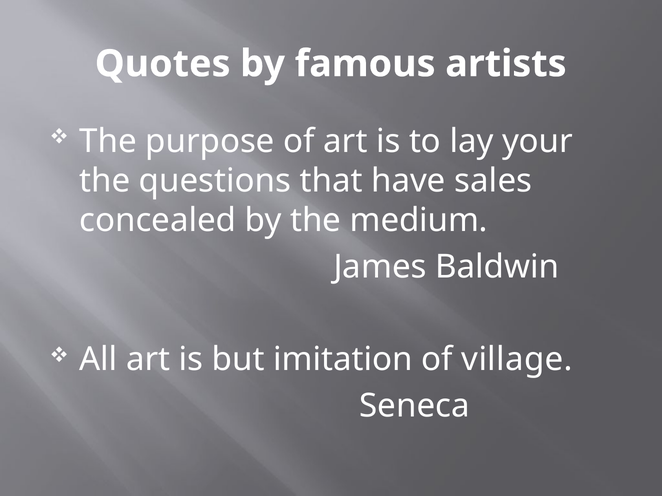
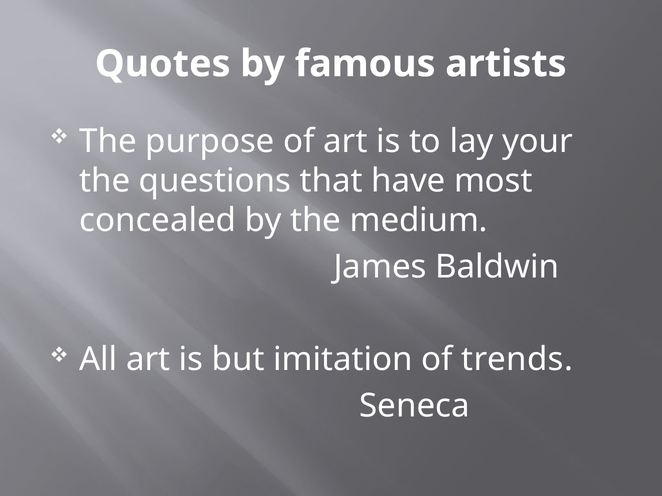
sales: sales -> most (493, 181)
village: village -> trends (517, 360)
